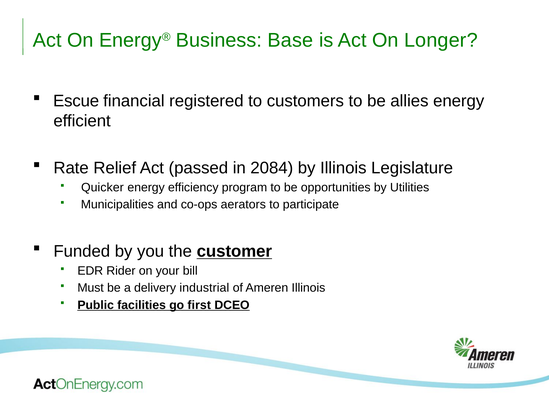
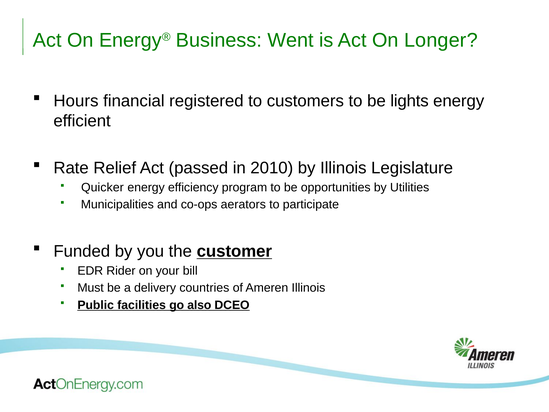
Base: Base -> Went (291, 40)
Escue: Escue -> Hours (76, 101)
allies: allies -> lights (410, 101)
2084: 2084 -> 2010 (272, 168)
industrial: industrial -> countries (204, 288)
first: first -> also (199, 305)
